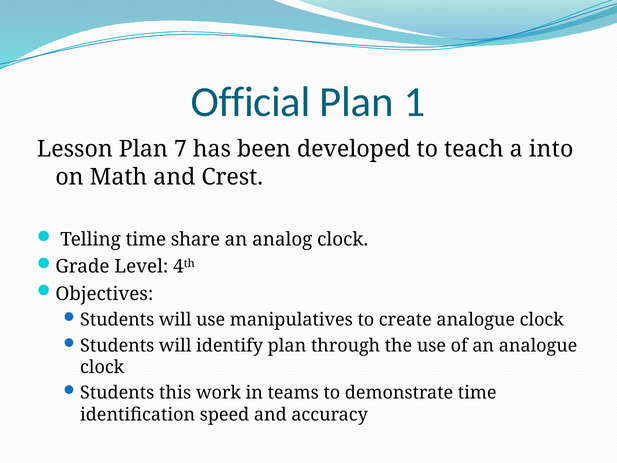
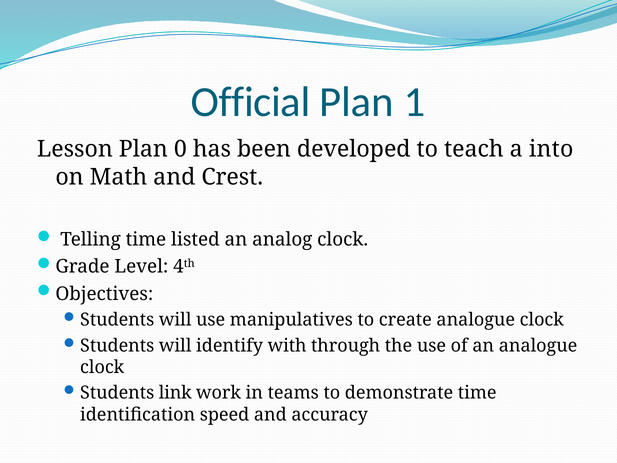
7: 7 -> 0 (180, 149)
share: share -> listed (195, 240)
identify plan: plan -> with (287, 346)
this: this -> link (175, 393)
